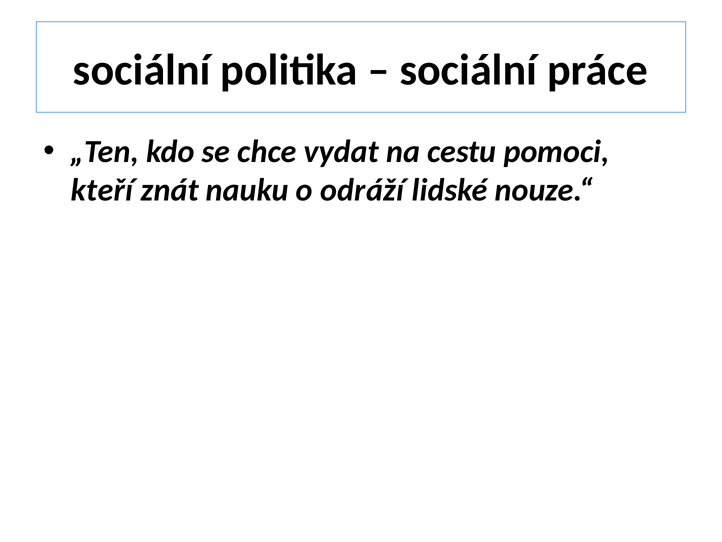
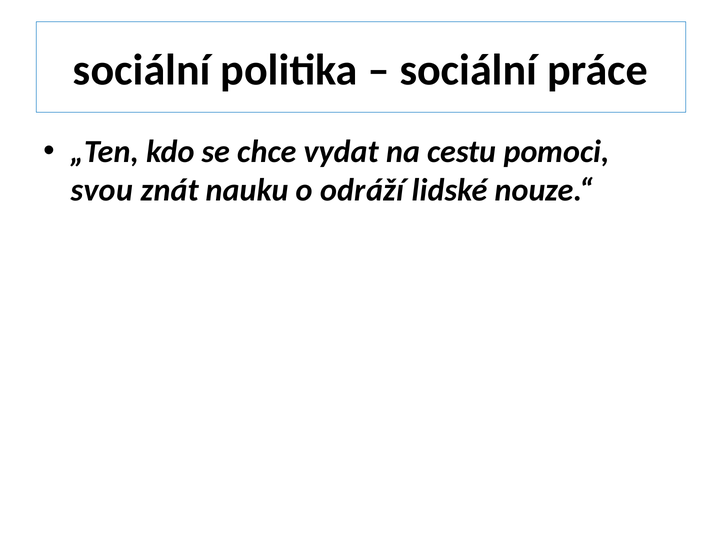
kteří: kteří -> svou (102, 190)
